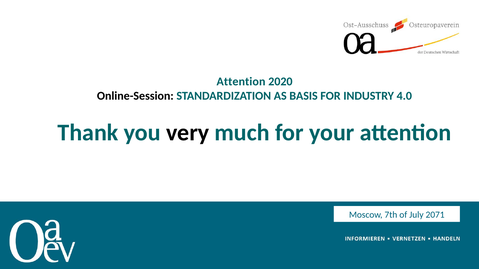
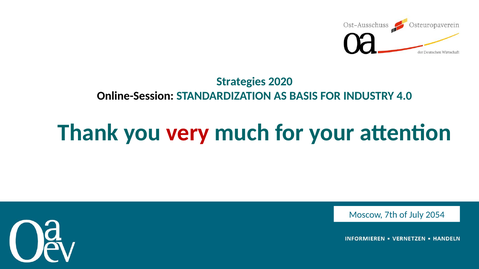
Attention: Attention -> Strategies (241, 82)
very colour: black -> red (188, 133)
2071: 2071 -> 2054 (435, 215)
